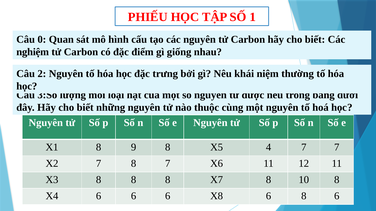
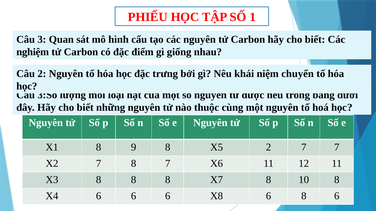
0: 0 -> 3 (42, 40)
thường: thường -> chuyển (298, 74)
X5 4: 4 -> 2 (269, 147)
